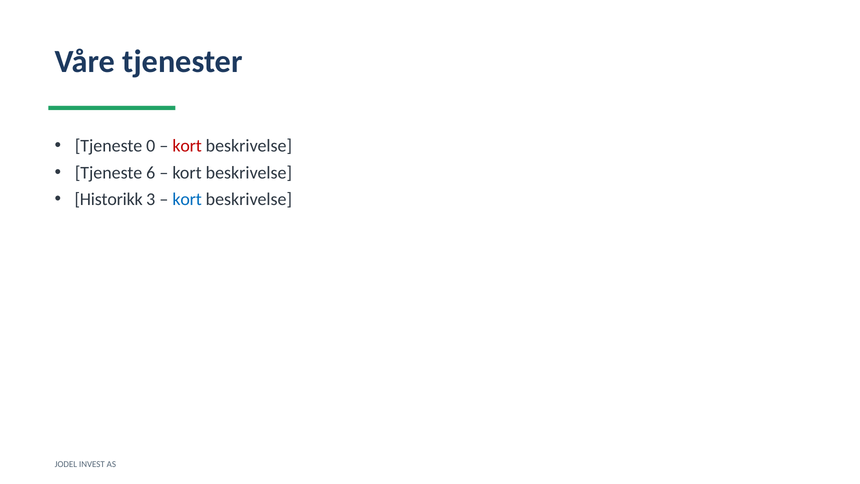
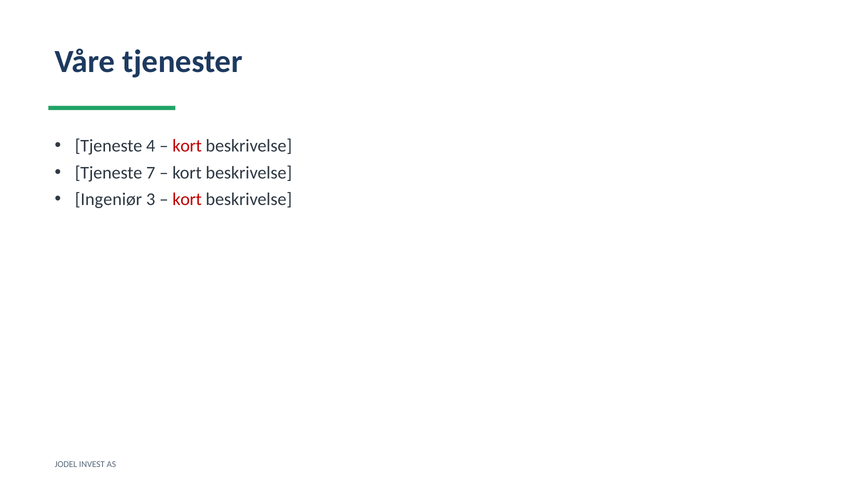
0: 0 -> 4 (151, 146)
6: 6 -> 7 (151, 173)
Historikk: Historikk -> Ingeniør (108, 199)
kort colour: blue -> red (187, 199)
